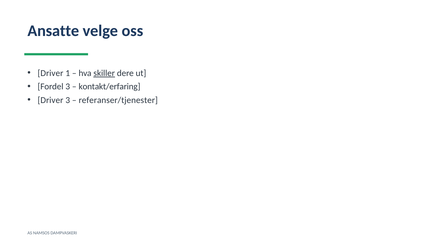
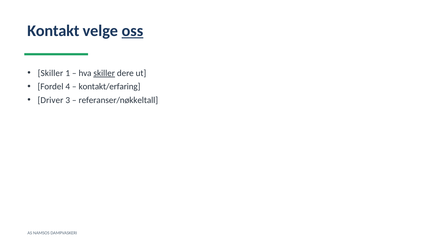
Ansatte: Ansatte -> Kontakt (53, 31)
oss underline: none -> present (132, 31)
Driver: Driver -> Skiller (50, 73)
Fordel 3: 3 -> 4 (68, 87)
referanser/tjenester: referanser/tjenester -> referanser/nøkkeltall (118, 100)
